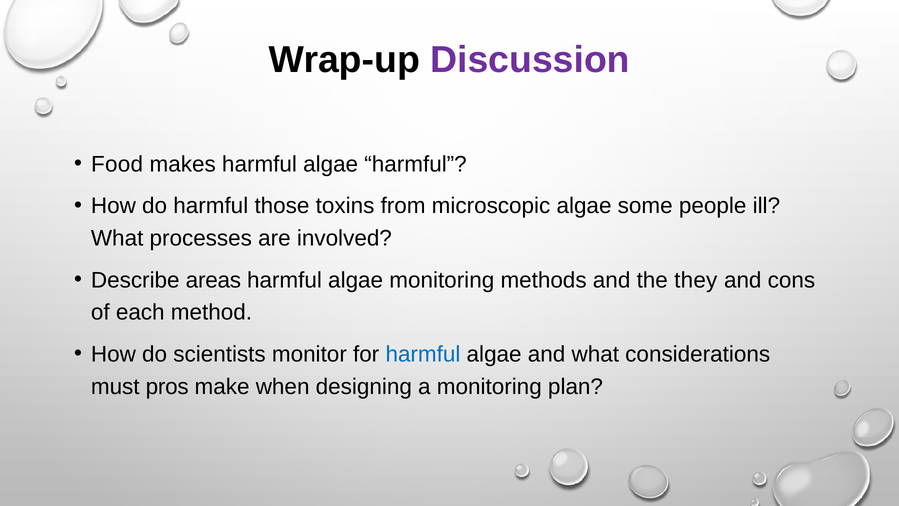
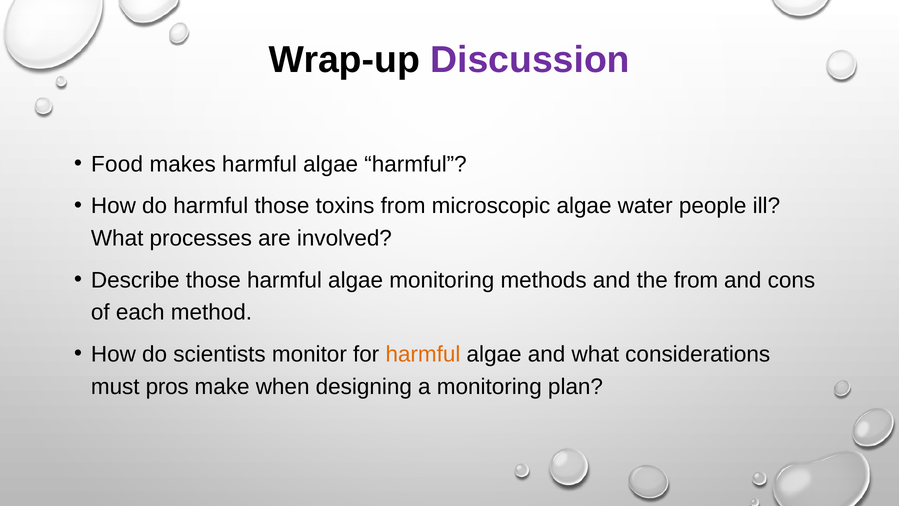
some: some -> water (645, 206)
Describe areas: areas -> those (213, 280)
the they: they -> from (696, 280)
harmful colour: blue -> orange (423, 354)
